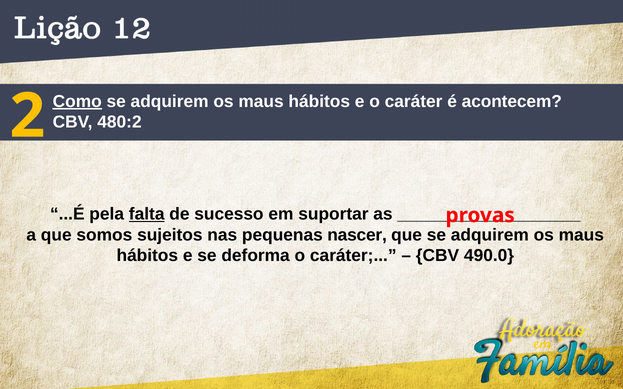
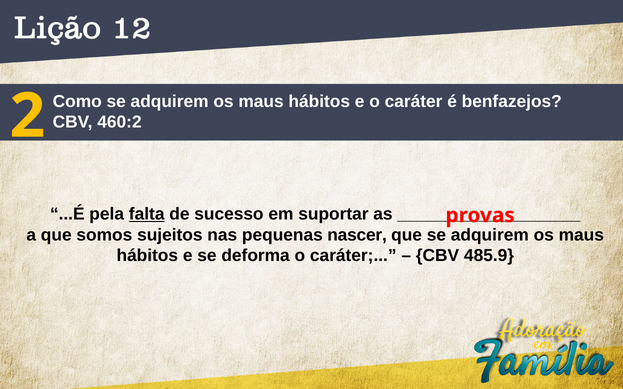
Como underline: present -> none (77, 101)
acontecem: acontecem -> benfazejos (512, 101)
480:2: 480:2 -> 460:2 (119, 122)
490.0: 490.0 -> 485.9 (489, 256)
